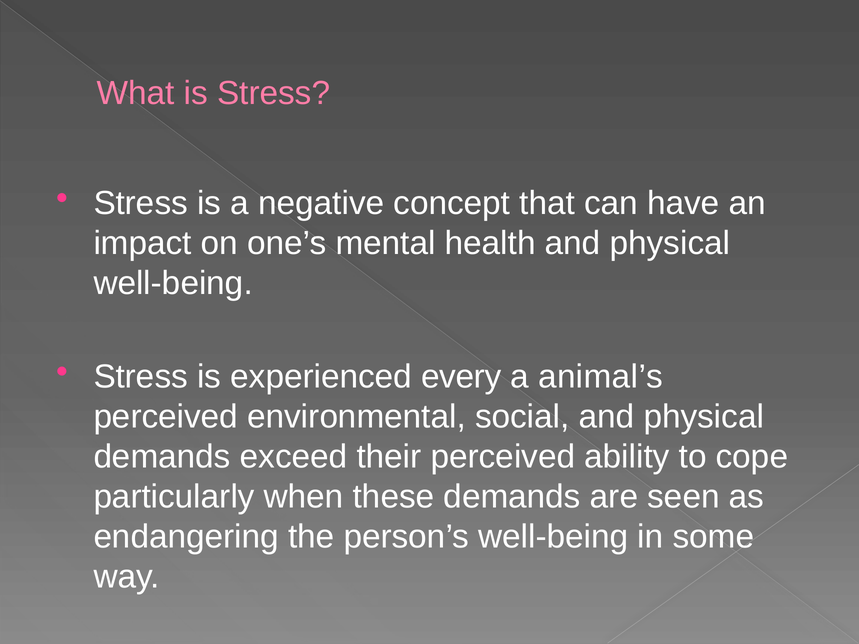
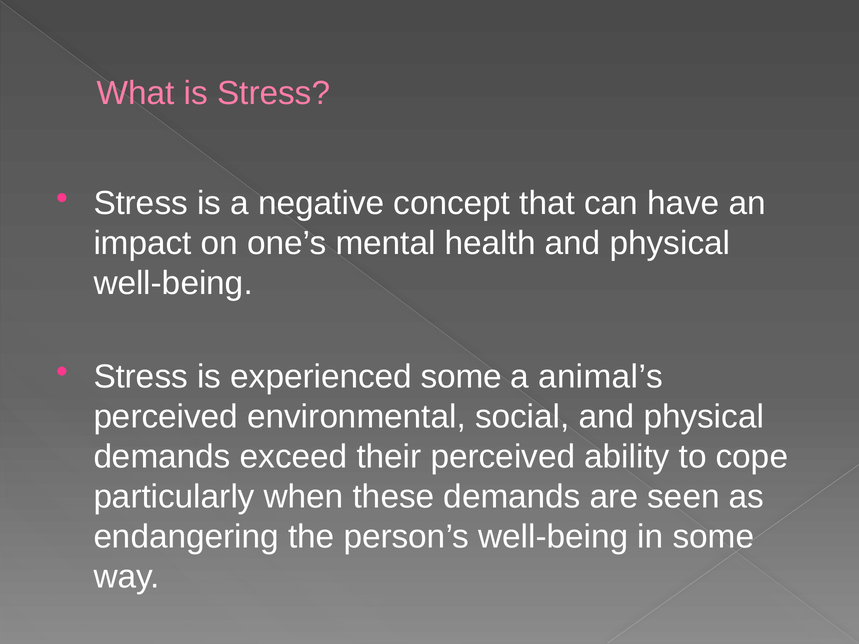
experienced every: every -> some (461, 377)
